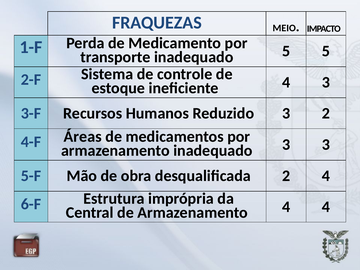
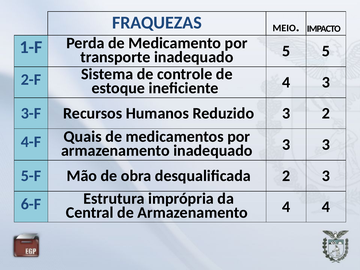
Áreas: Áreas -> Quais (83, 137)
2 4: 4 -> 3 (326, 176)
